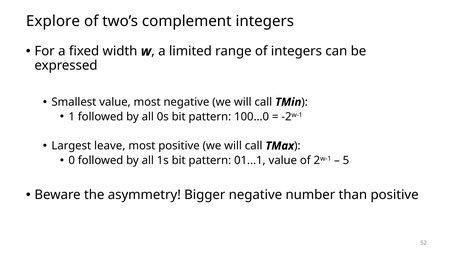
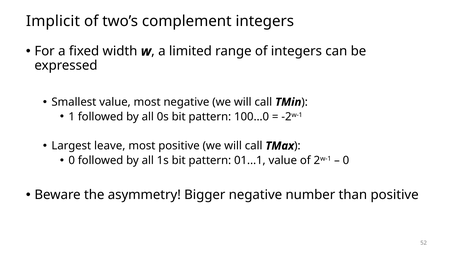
Explore: Explore -> Implicit (53, 21)
5: 5 -> 0 (346, 160)
